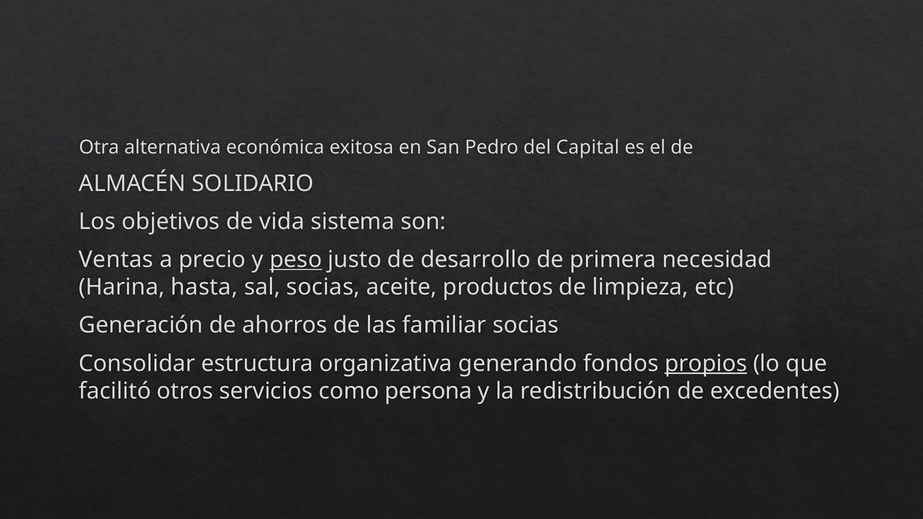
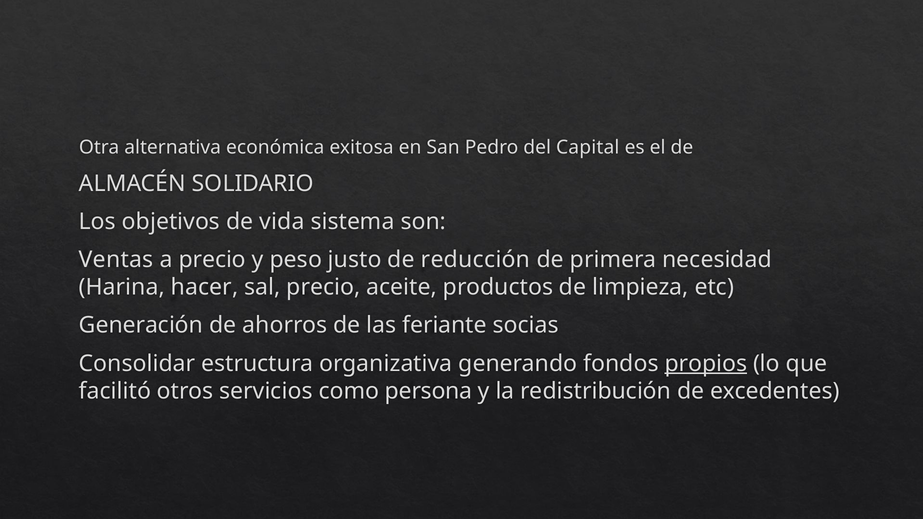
peso underline: present -> none (296, 260)
desarrollo: desarrollo -> reducción (476, 260)
hasta: hasta -> hacer (204, 287)
sal socias: socias -> precio (323, 287)
familiar: familiar -> feriante (444, 325)
